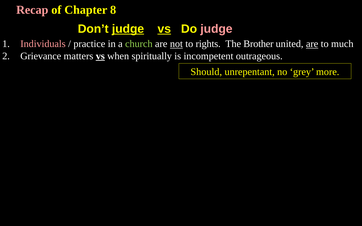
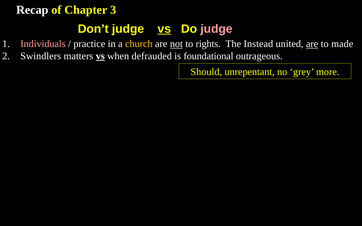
Recap colour: pink -> white (32, 10)
8: 8 -> 3 (113, 10)
judge underline: present -> none (128, 29)
church colour: light green -> yellow (139, 44)
Brother: Brother -> Instead (258, 44)
much: much -> made (342, 44)
Grievance: Grievance -> Swindlers (41, 56)
spiritually: spiritually -> defrauded (152, 56)
incompetent: incompetent -> foundational (209, 56)
